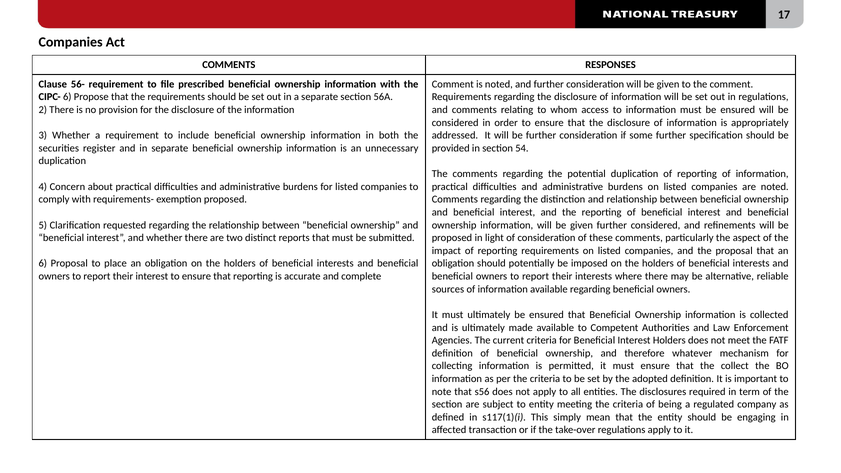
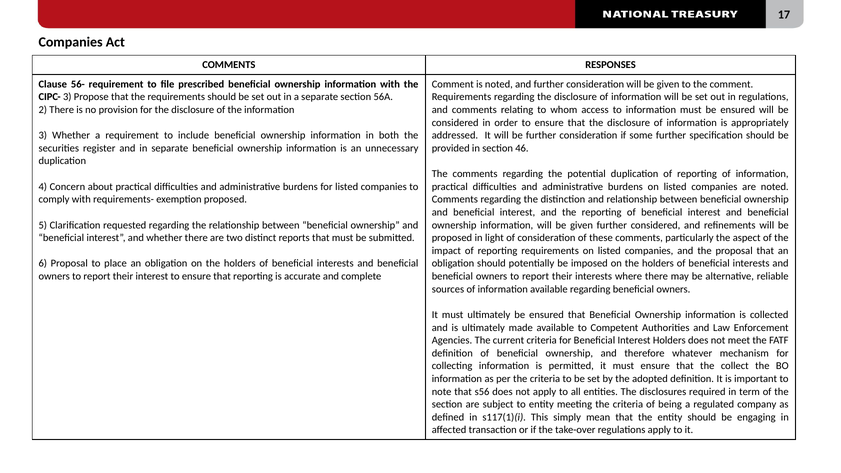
CIPC- 6: 6 -> 3 (67, 97)
54: 54 -> 46 (522, 148)
